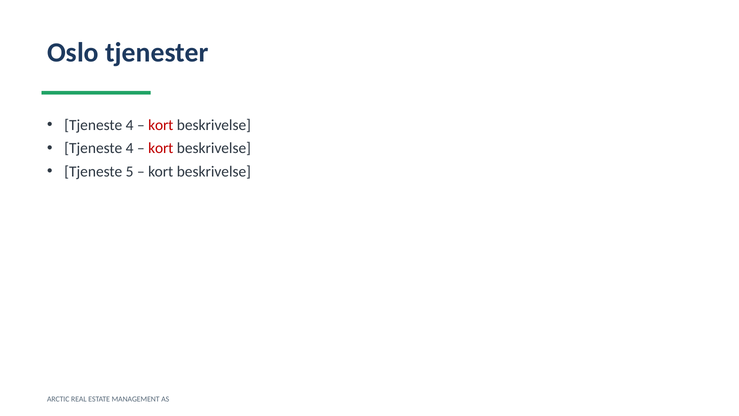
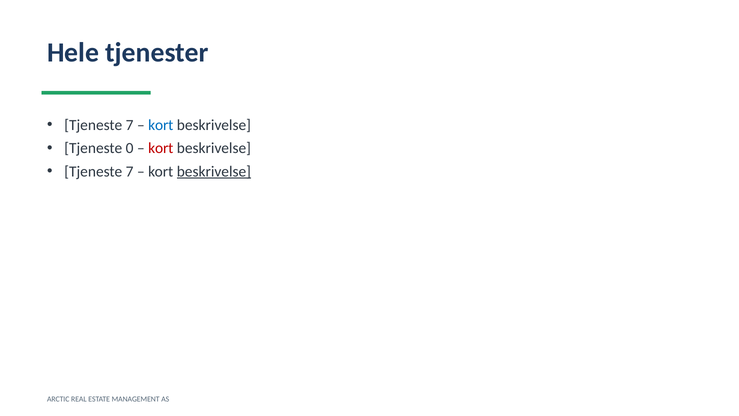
Oslo: Oslo -> Hele (73, 53)
4: 4 -> 7 (130, 125)
kort colour: red -> blue (161, 125)
4: 4 -> 0 (130, 148)
5: 5 -> 7 (130, 171)
beskrivelse underline: none -> present (214, 171)
